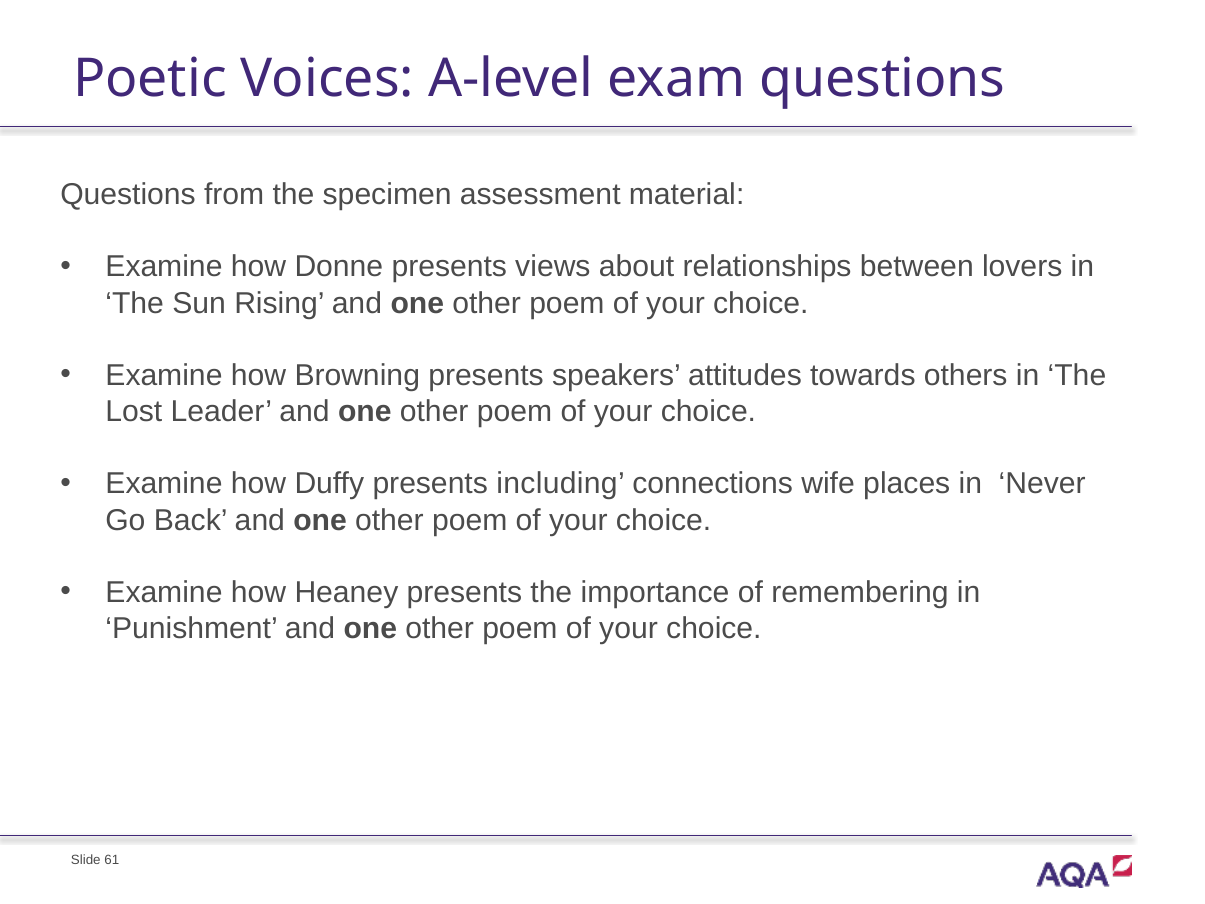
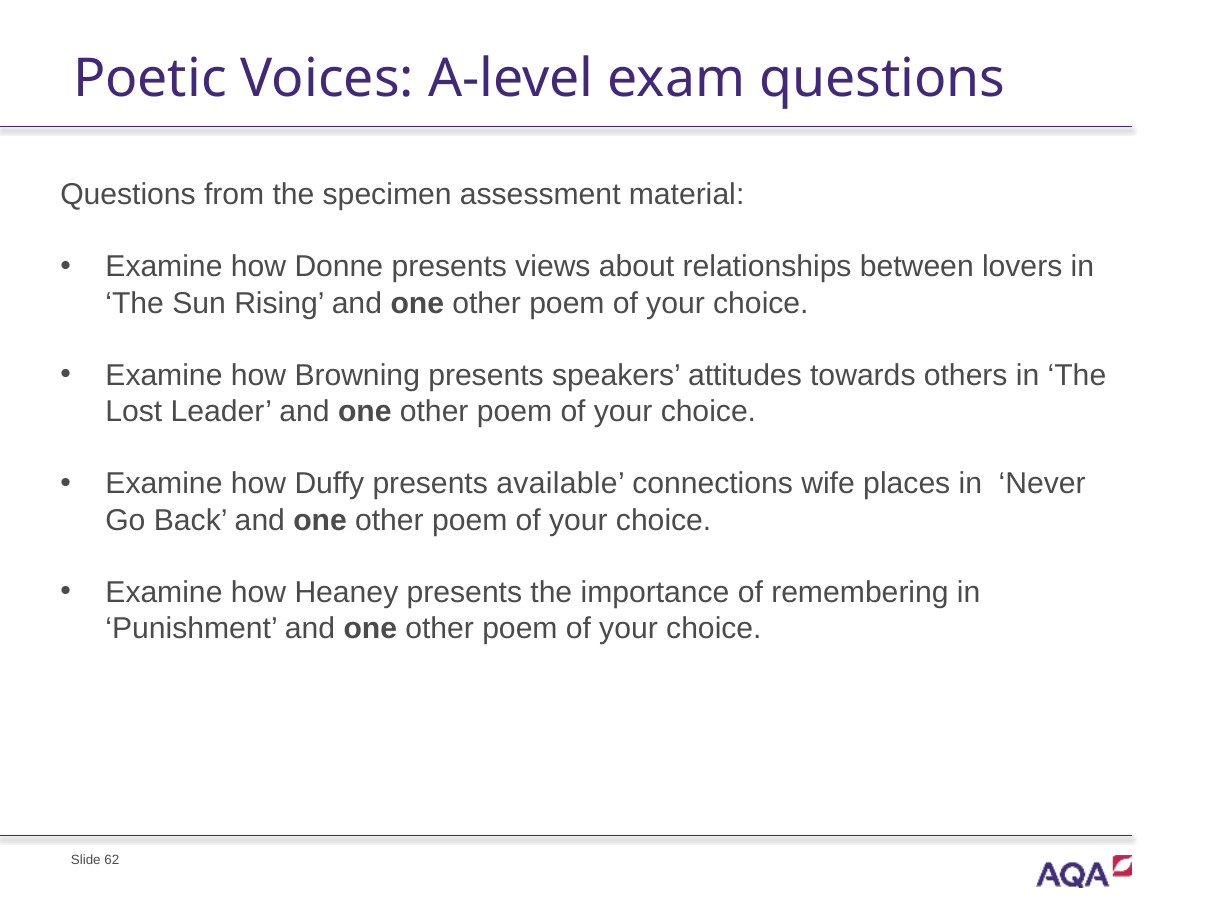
including: including -> available (561, 484)
61: 61 -> 62 (112, 860)
